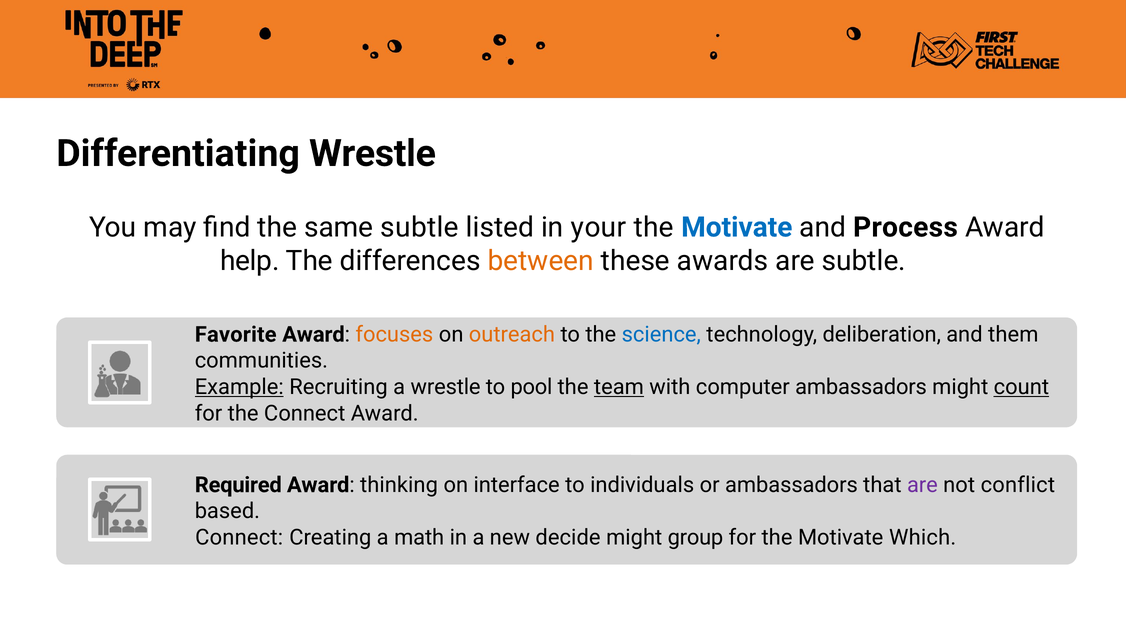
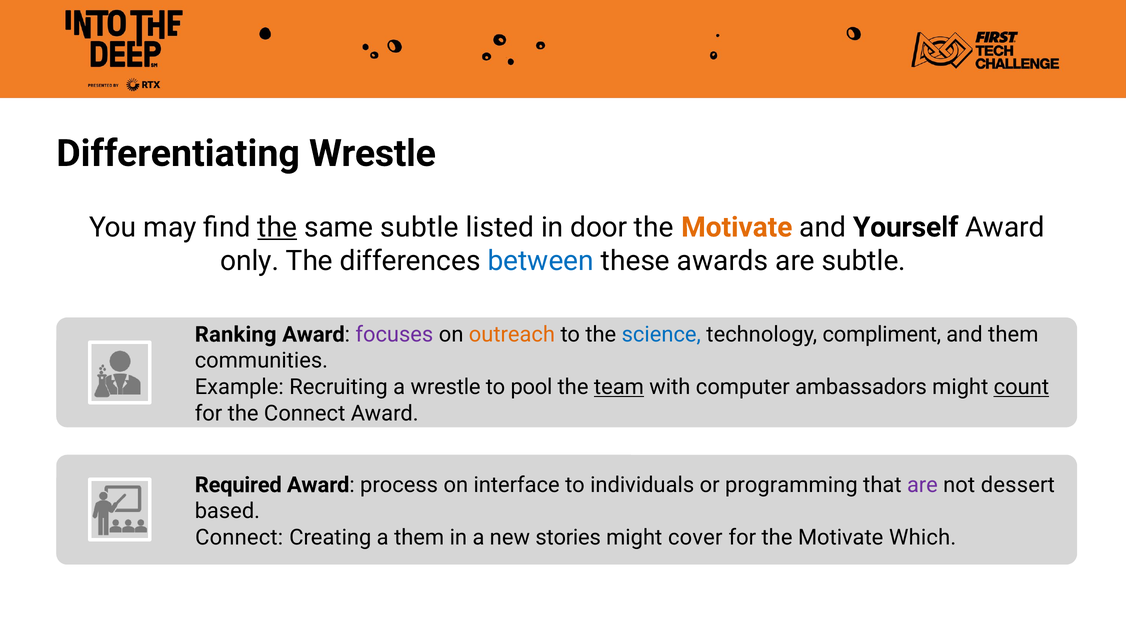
the underline: none -> present (277, 227)
your: your -> door (599, 227)
Motivate colour: blue -> orange (737, 227)
Process: Process -> Yourself (906, 227)
help: help -> only (250, 261)
between colour: orange -> blue (541, 261)
Favorite: Favorite -> Ranking (236, 335)
focuses colour: orange -> purple (394, 335)
deliberation: deliberation -> compliment (882, 335)
Example underline: present -> none (239, 387)
thinking: thinking -> process (399, 485)
or ambassadors: ambassadors -> programming (791, 485)
conflict: conflict -> dessert (1018, 485)
a math: math -> them (419, 538)
decide: decide -> stories (568, 538)
group: group -> cover (695, 538)
